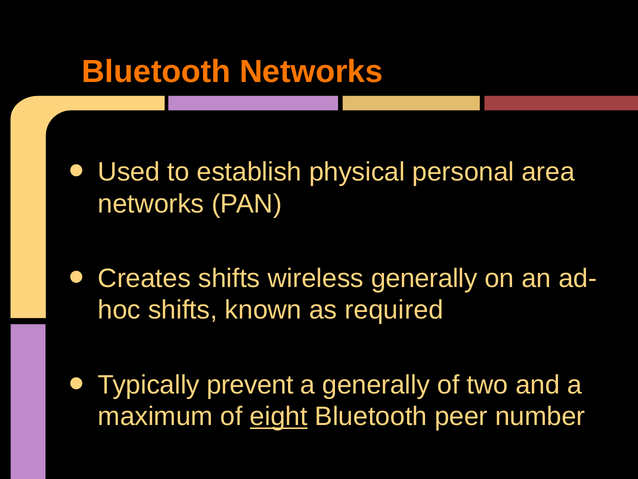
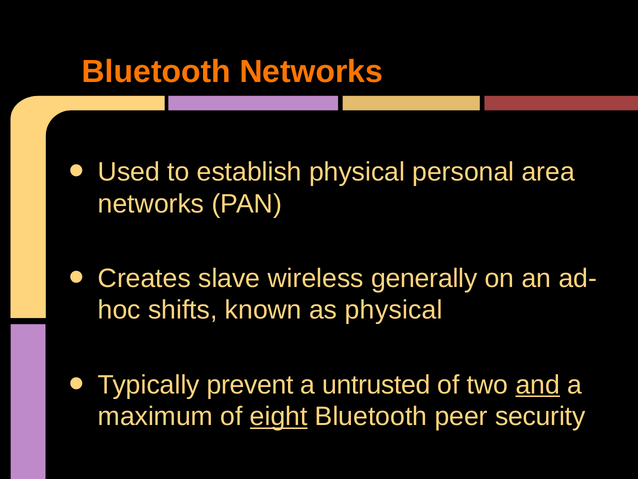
Creates shifts: shifts -> slave (229, 278)
as required: required -> physical (394, 310)
a generally: generally -> untrusted (376, 384)
and underline: none -> present (538, 384)
number: number -> security (540, 416)
